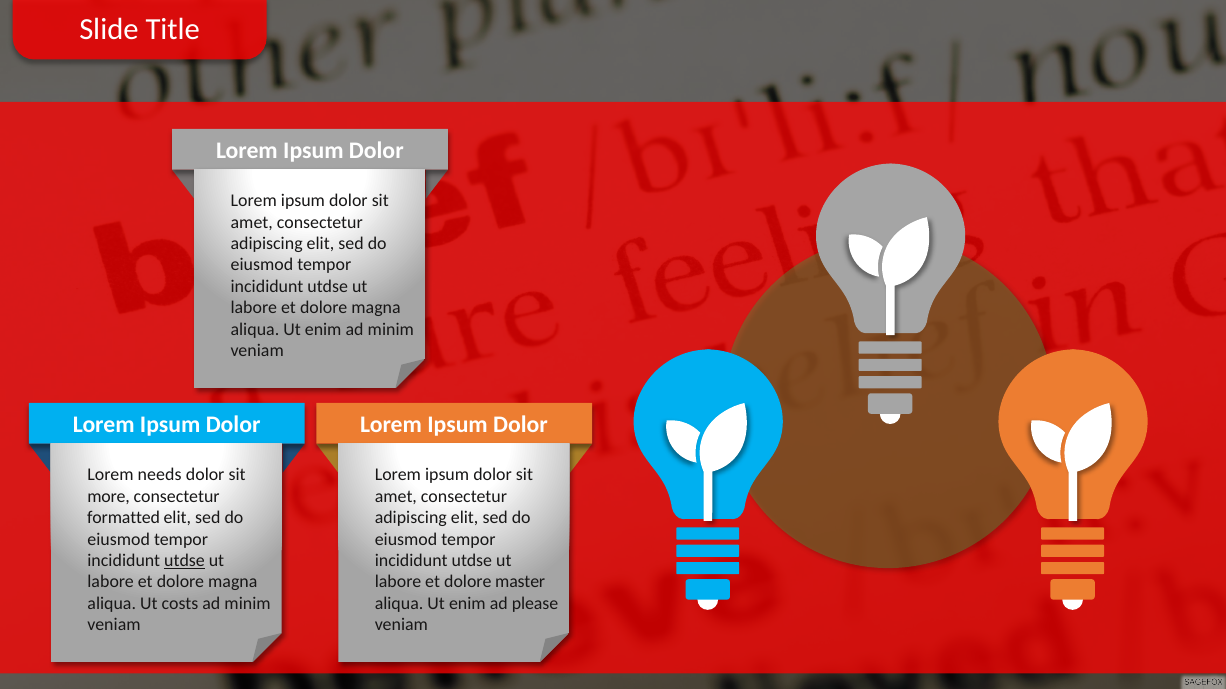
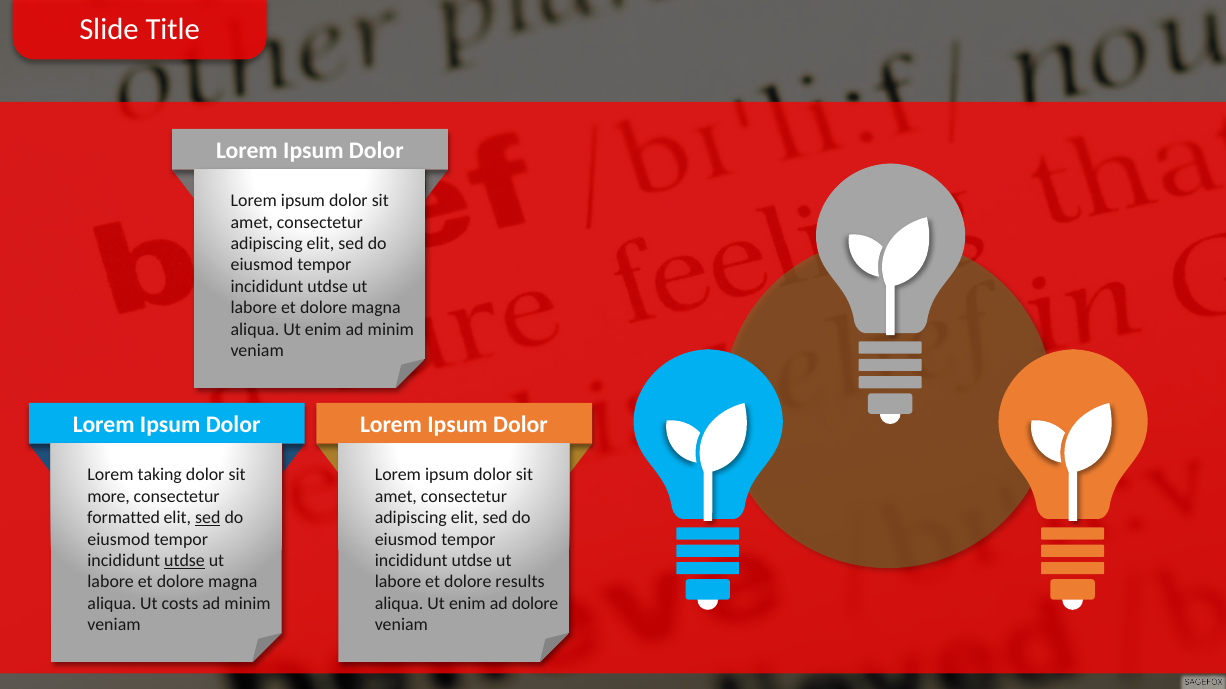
needs: needs -> taking (160, 475)
sed underline: none -> present (208, 518)
master: master -> results (520, 583)
ad please: please -> dolore (535, 604)
